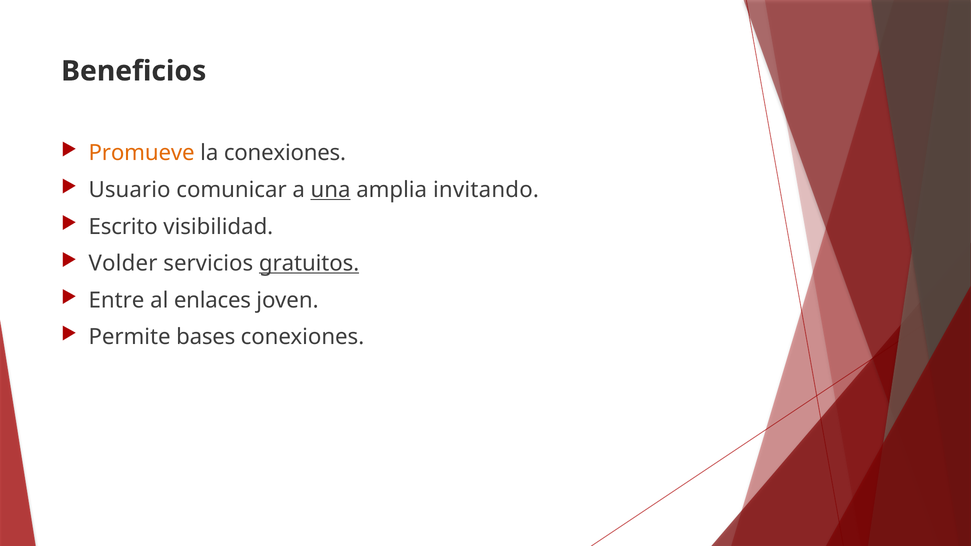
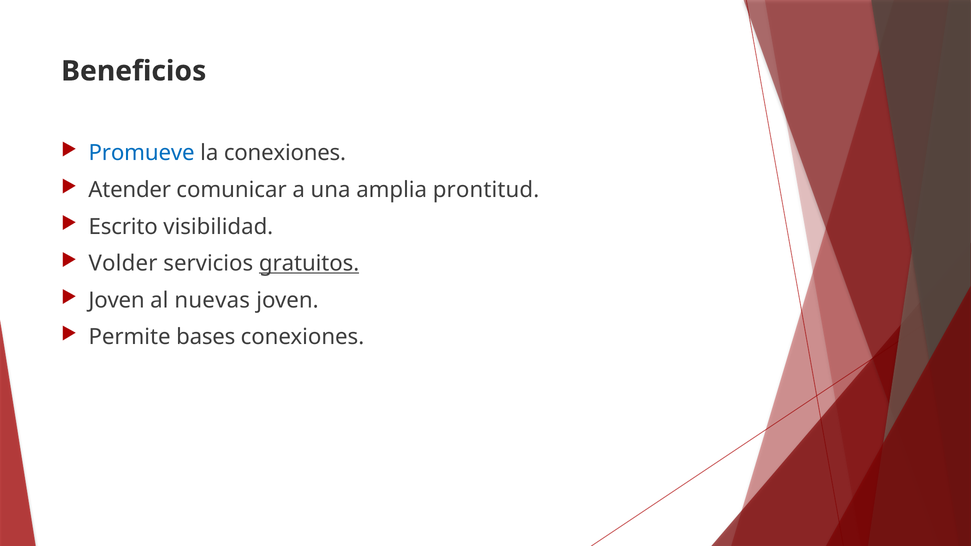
Promueve colour: orange -> blue (142, 153)
Usuario: Usuario -> Atender (130, 190)
una underline: present -> none (331, 190)
invitando: invitando -> prontitud (486, 190)
Entre: Entre -> Joven (117, 300)
enlaces: enlaces -> nuevas (212, 300)
